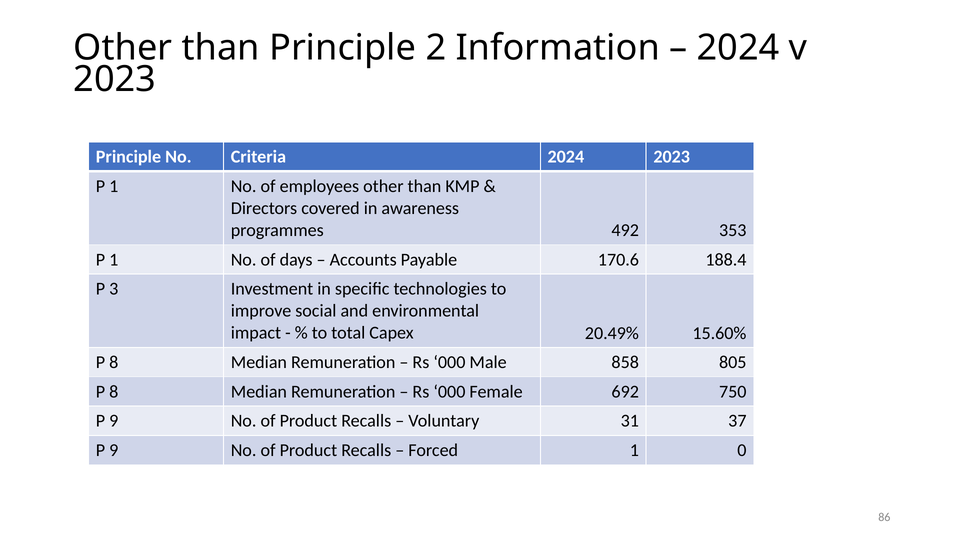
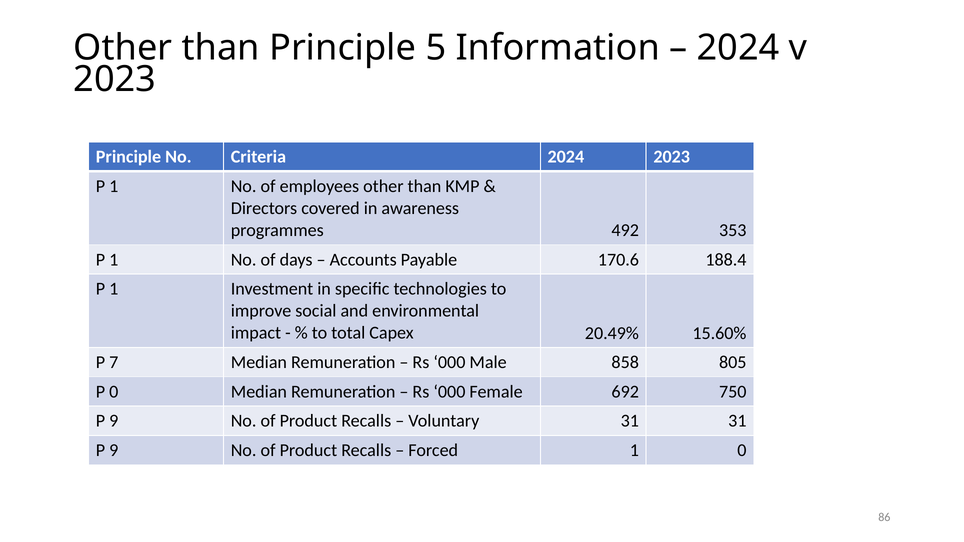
2: 2 -> 5 (436, 48)
3: 3 -> 1 (114, 289)
8: 8 -> 7 (114, 363)
8: 8 -> 0 (114, 392)
31 37: 37 -> 31 (737, 421)
